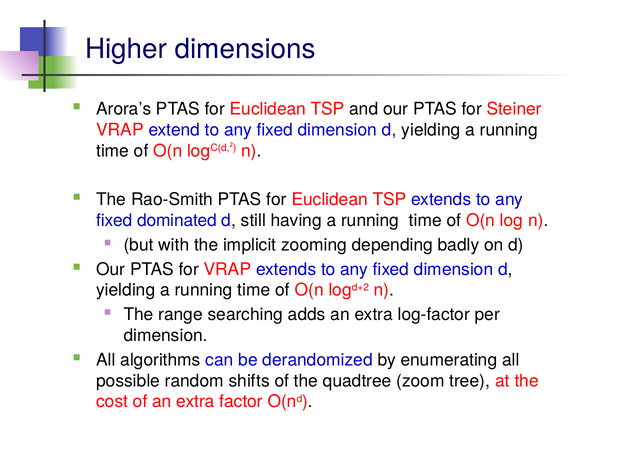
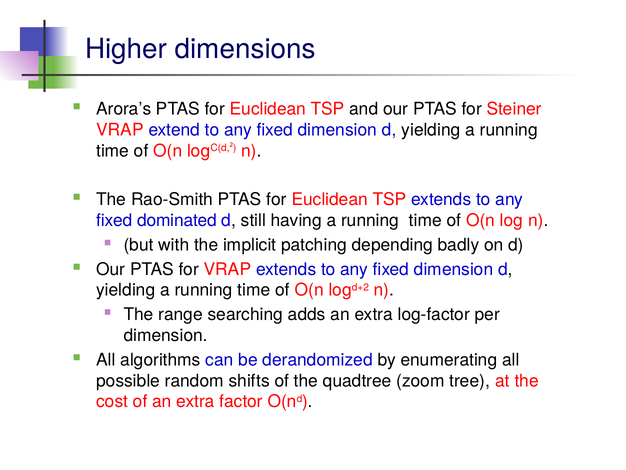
zooming: zooming -> patching (314, 245)
